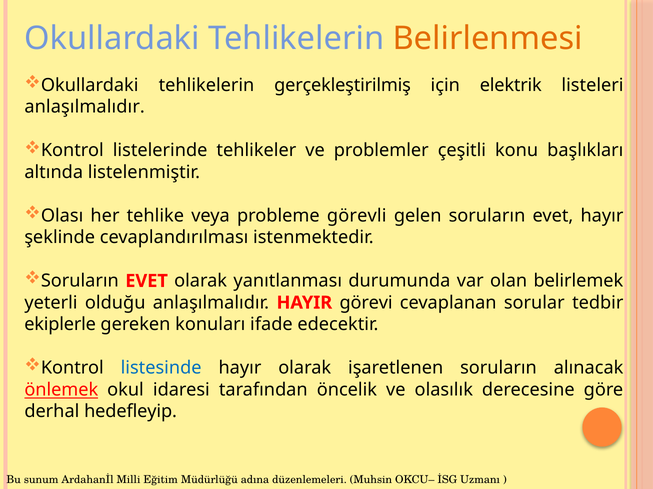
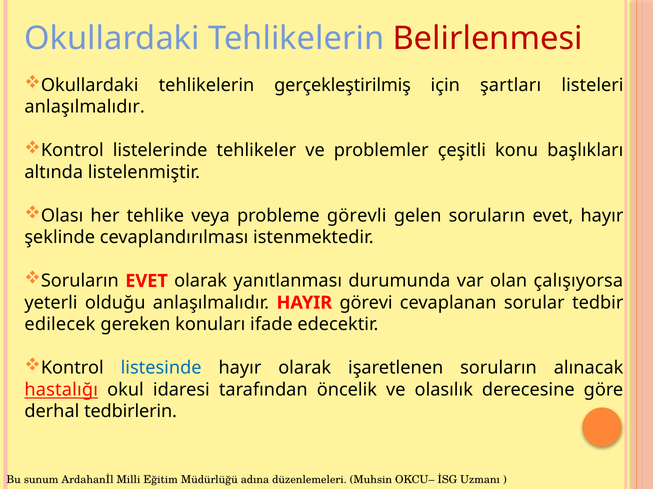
Belirlenmesi colour: orange -> red (488, 39)
elektrik: elektrik -> şartları (511, 85)
belirlemek: belirlemek -> çalışıyorsa (578, 281)
ekiplerle: ekiplerle -> edilecek (60, 325)
önlemek: önlemek -> hastalığı (61, 390)
hedefleyip: hedefleyip -> tedbirlerin (131, 412)
